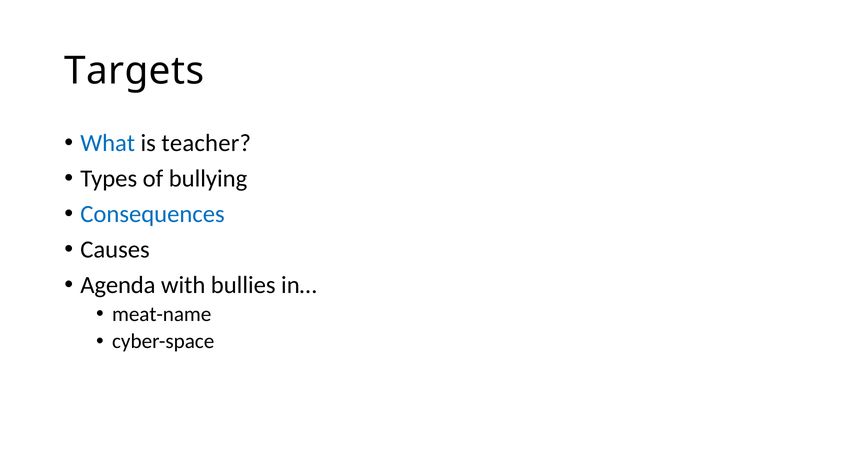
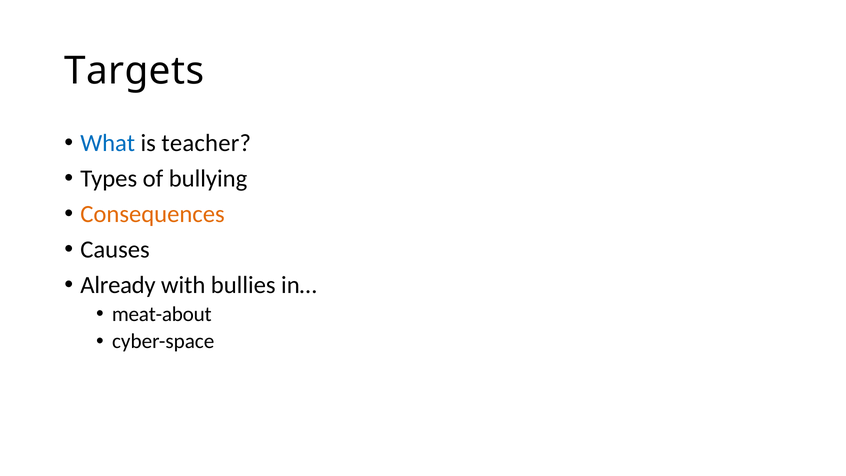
Consequences colour: blue -> orange (153, 214)
Agenda: Agenda -> Already (118, 285)
meat-name: meat-name -> meat-about (162, 314)
